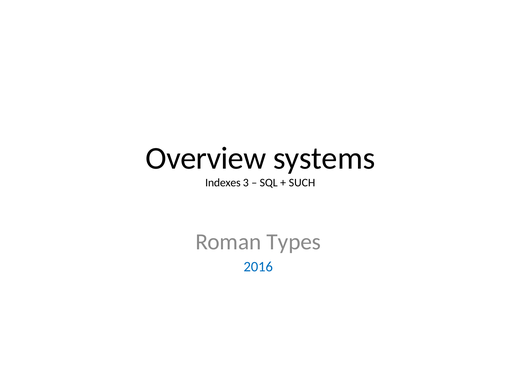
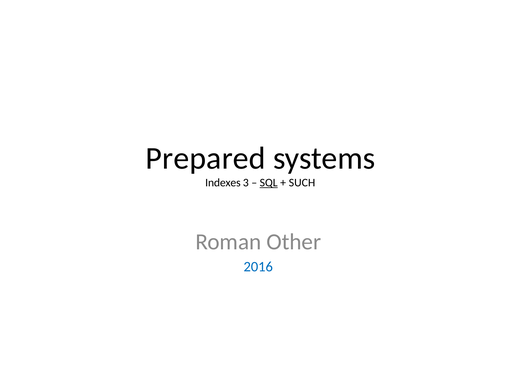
Overview: Overview -> Prepared (206, 159)
SQL underline: none -> present (269, 183)
Types: Types -> Other (294, 242)
